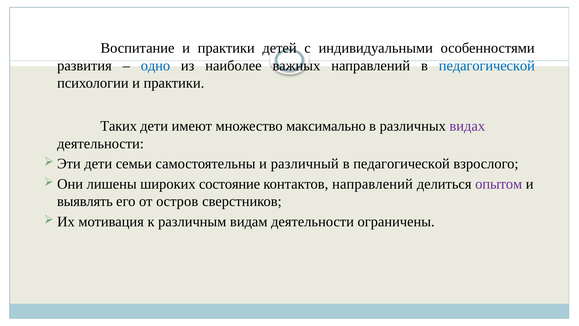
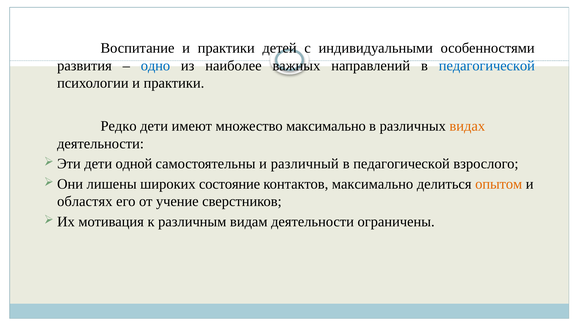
Таких: Таких -> Редко (119, 126)
видах colour: purple -> orange (467, 126)
семьи: семьи -> одной (134, 164)
контактов направлений: направлений -> максимально (373, 184)
опытом colour: purple -> orange (499, 184)
выявлять: выявлять -> областях (85, 201)
остров: остров -> учение (177, 201)
